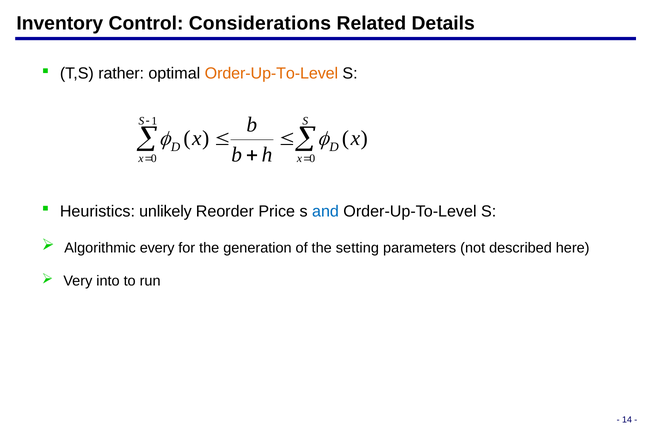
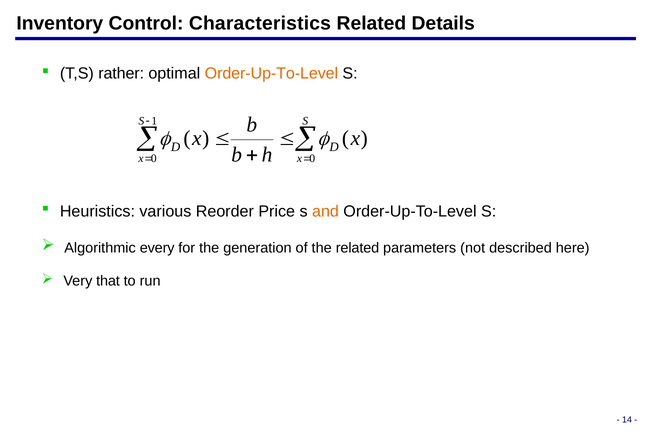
Considerations: Considerations -> Characteristics (260, 23)
unlikely: unlikely -> various (165, 211)
and colour: blue -> orange (325, 211)
the setting: setting -> related (358, 248)
into: into -> that (108, 281)
